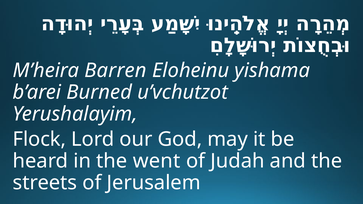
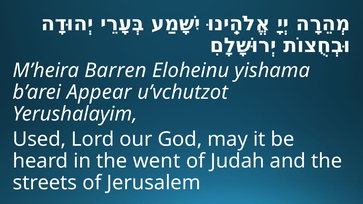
Burned: Burned -> Appear (99, 92)
Flock: Flock -> Used (39, 139)
